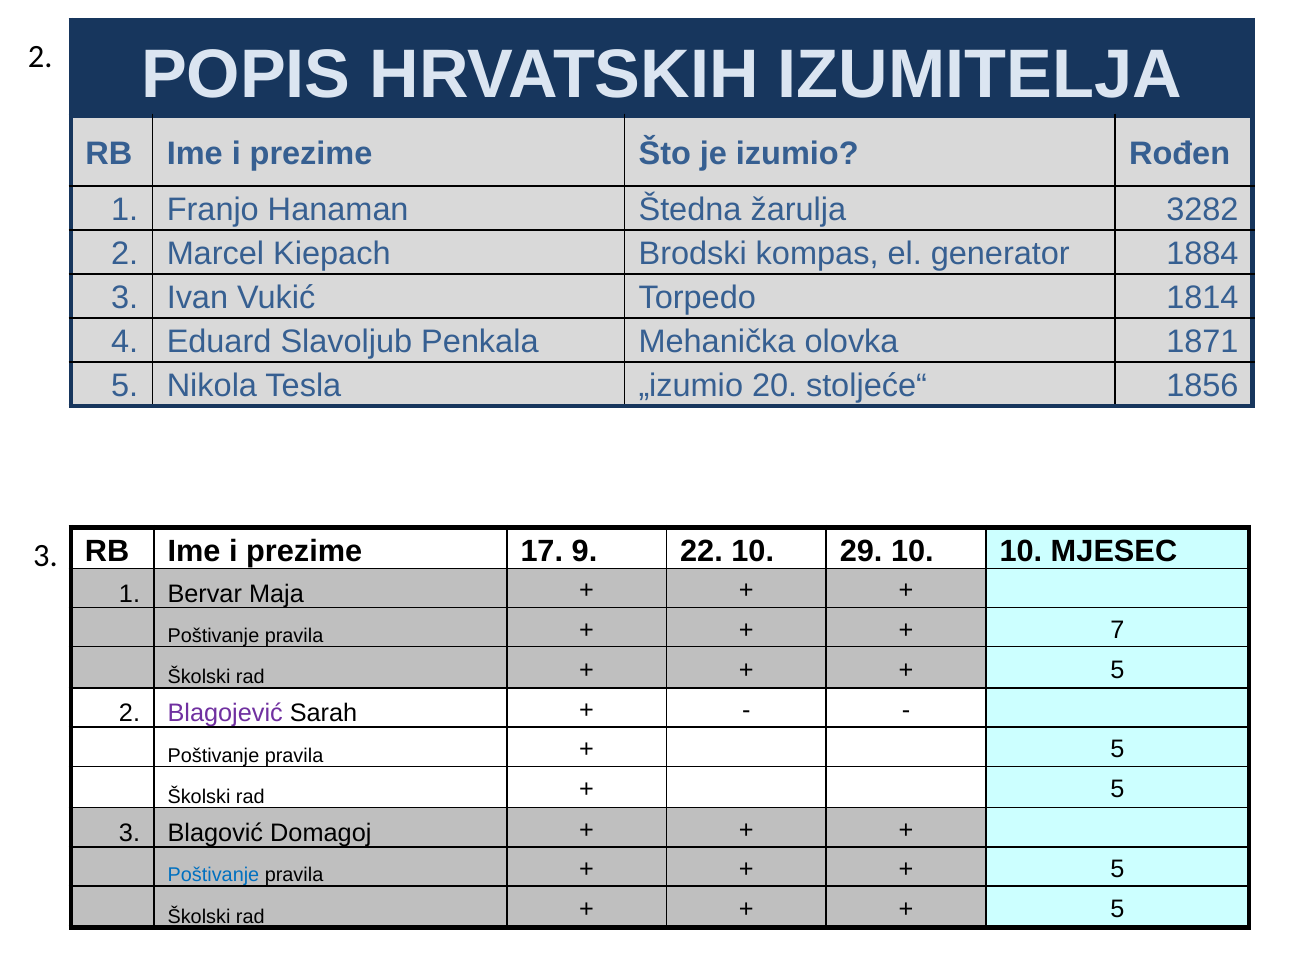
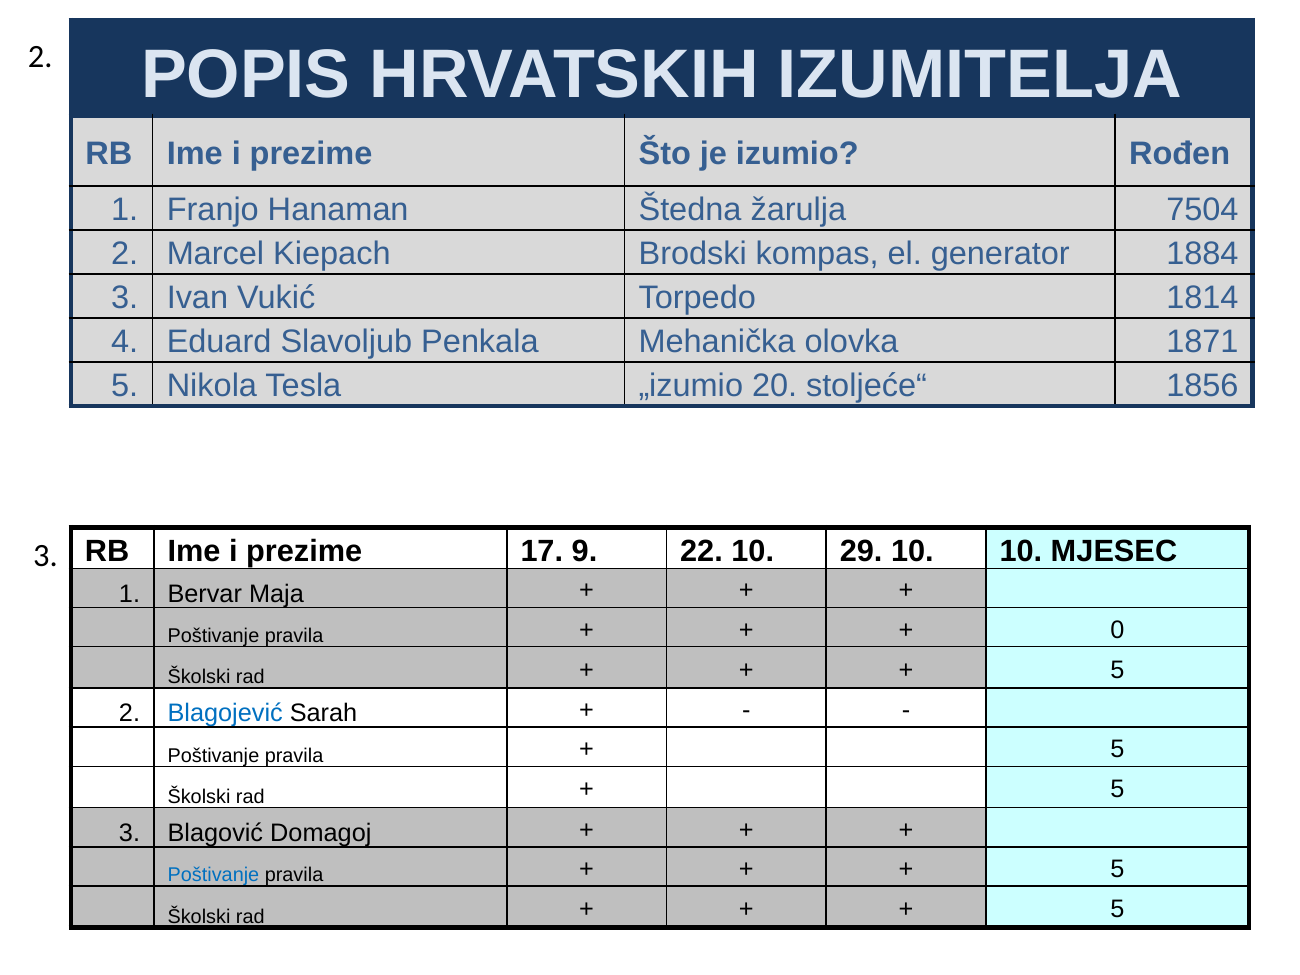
3282: 3282 -> 7504 (1202, 210)
7: 7 -> 0 (1117, 630)
Blagojević colour: purple -> blue (225, 713)
